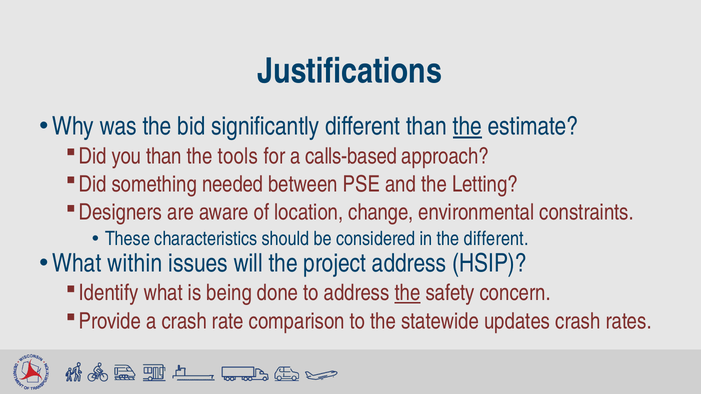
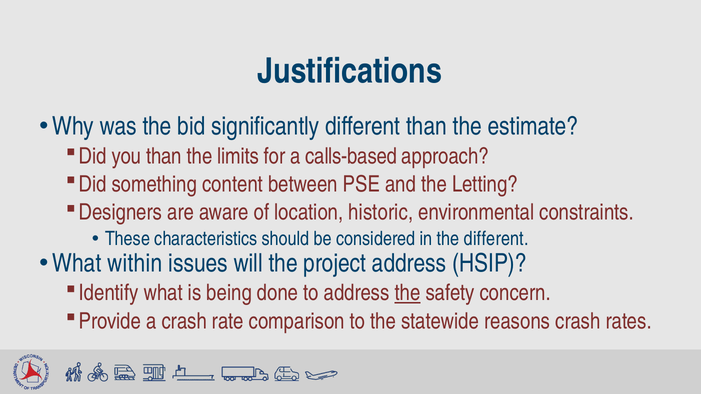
the underline: present -> none (467, 127)
tools: tools -> limits (238, 156)
needed: needed -> content (233, 184)
change: change -> historic (381, 213)
updates: updates -> reasons (517, 321)
